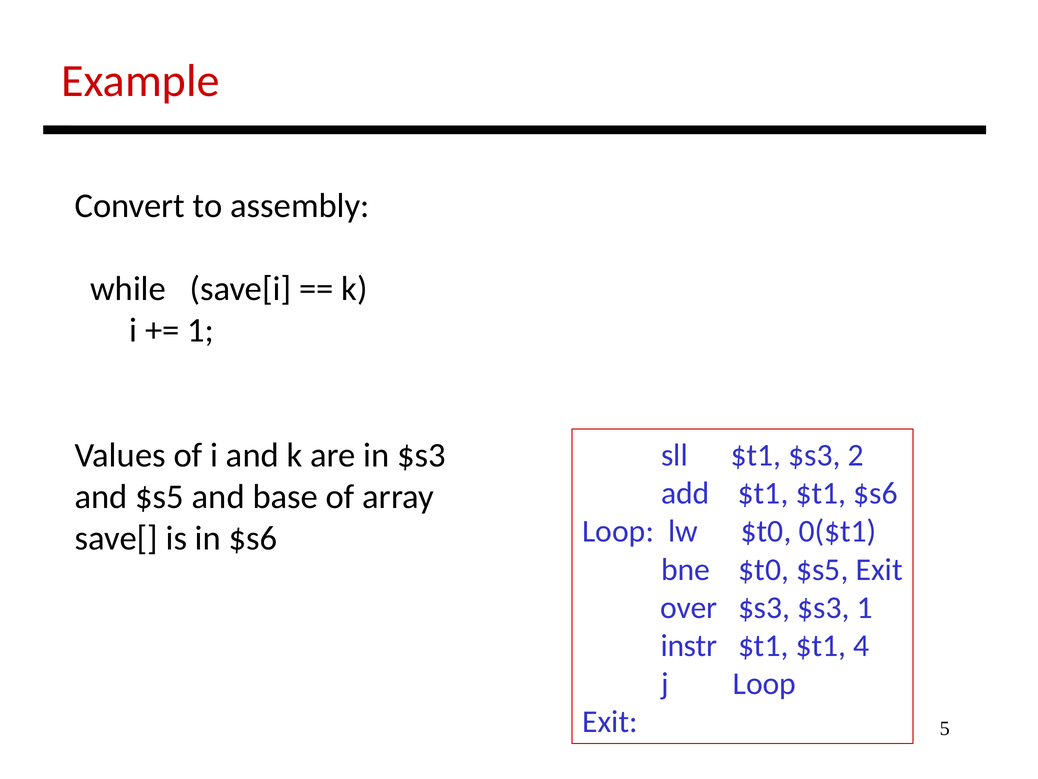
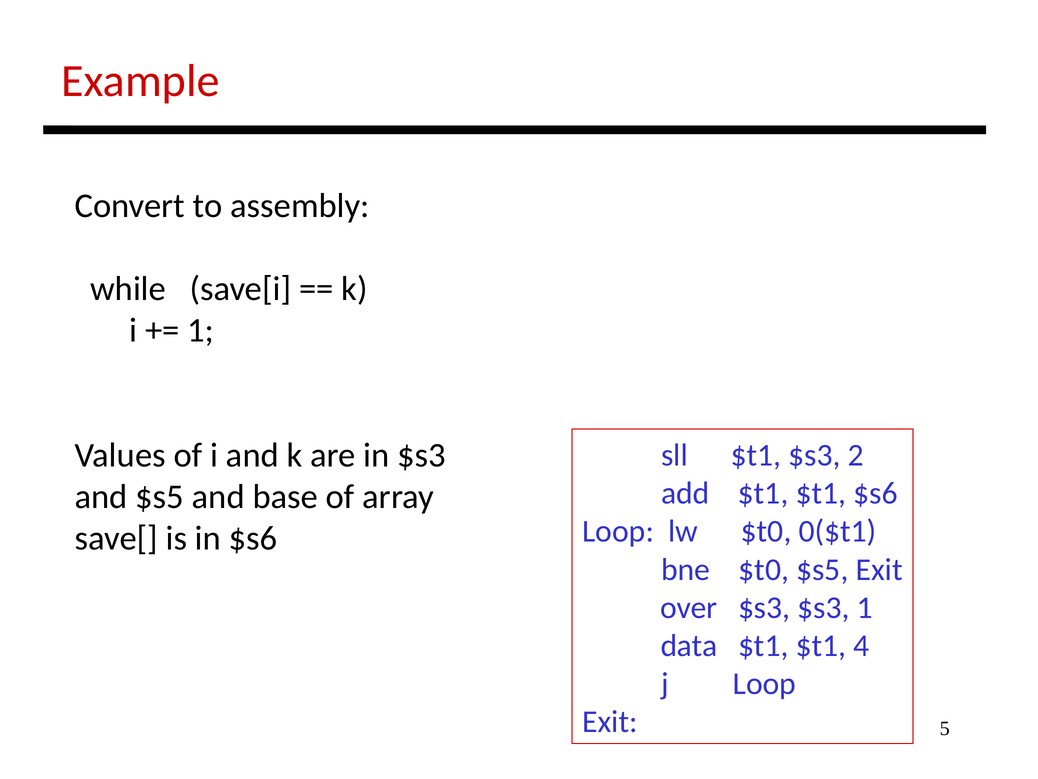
instr: instr -> data (689, 645)
